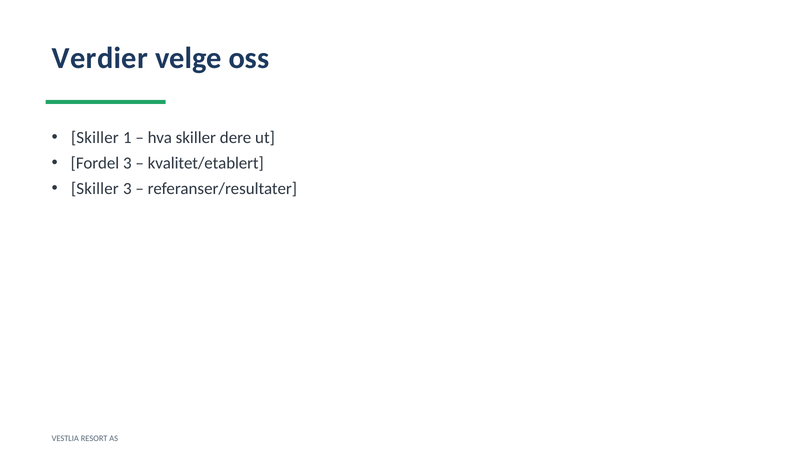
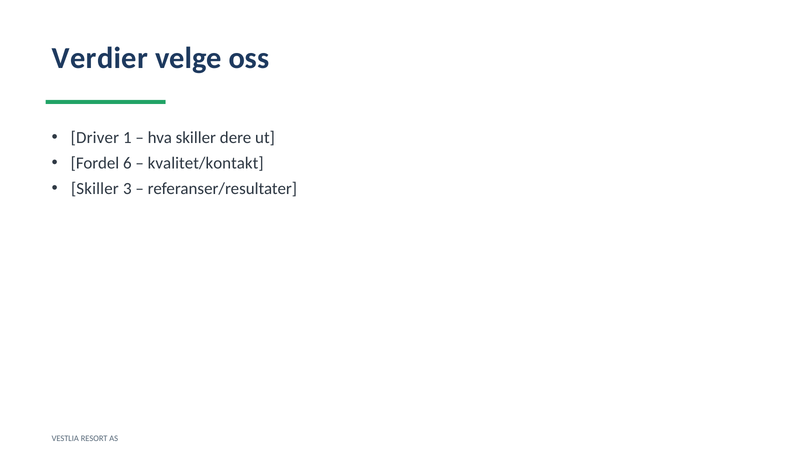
Skiller: Skiller -> Driver (95, 138)
Fordel 3: 3 -> 6 (127, 163)
kvalitet/etablert: kvalitet/etablert -> kvalitet/kontakt (206, 163)
